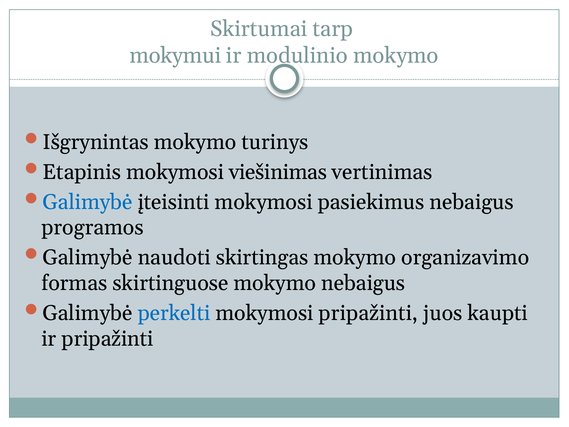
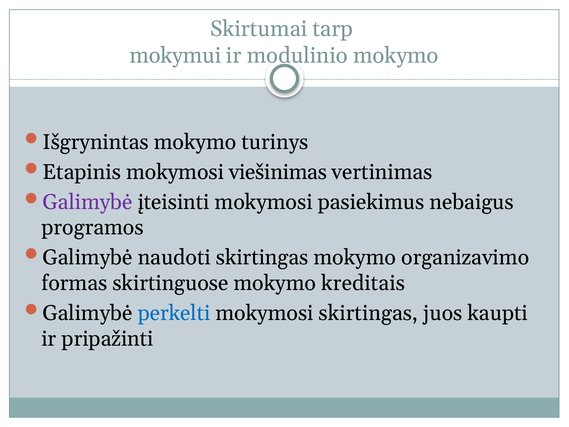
Galimybė colour: blue -> purple (88, 202)
mokymo nebaigus: nebaigus -> kreditais (363, 283)
mokymosi pripažinti: pripažinti -> skirtingas (368, 313)
